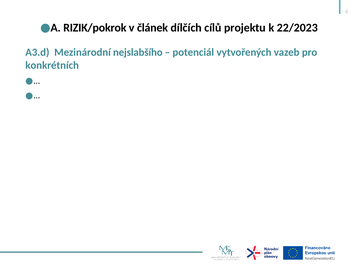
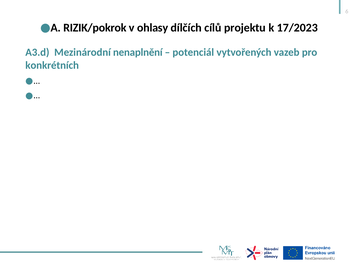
článek: článek -> ohlasy (153, 28)
22/2023: 22/2023 -> 17/2023 (297, 28)
nejslabšího: nejslabšího -> nenaplnění (138, 52)
